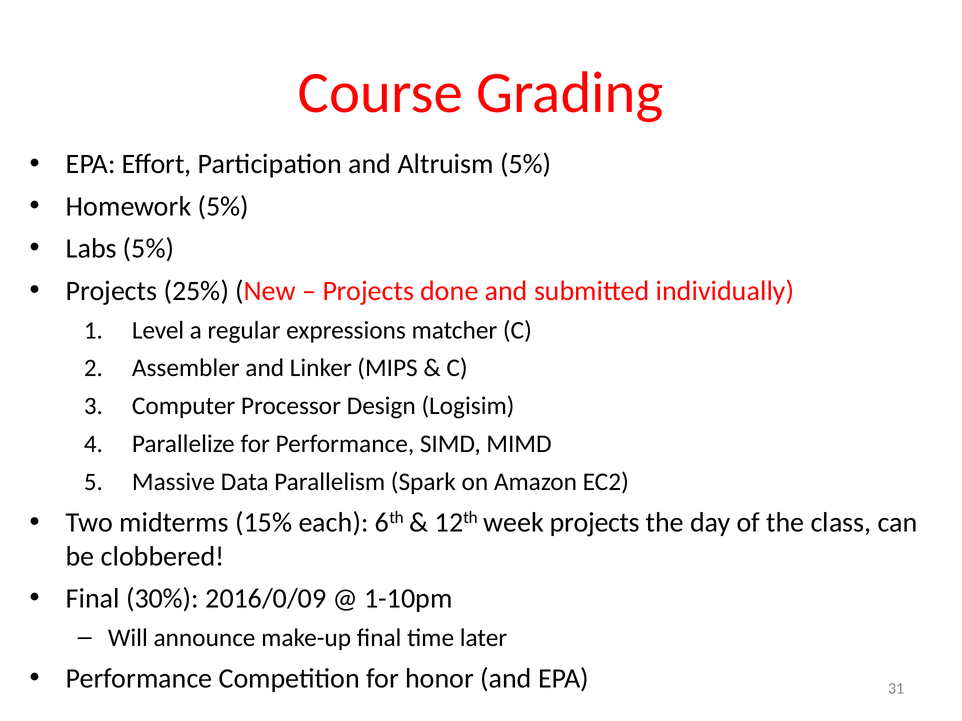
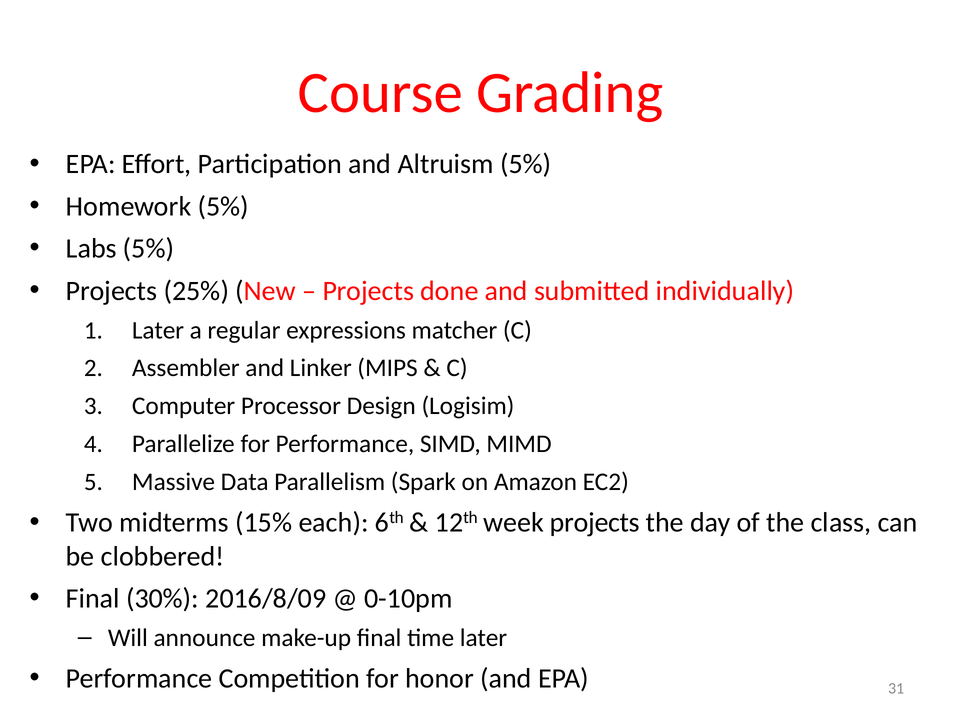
Level: Level -> Later (158, 330)
2016/0/09: 2016/0/09 -> 2016/8/09 (266, 599)
1-10pm: 1-10pm -> 0-10pm (408, 599)
